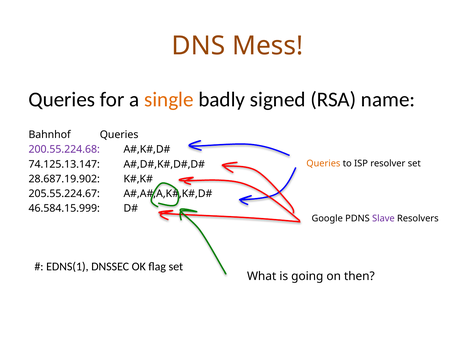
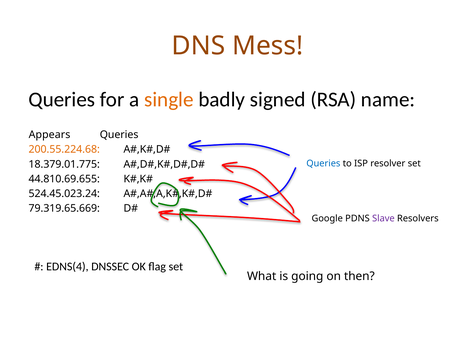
Bahnhof: Bahnhof -> Appears (50, 135)
200.55.224.68 colour: purple -> orange (64, 150)
Queries colour: orange -> blue (323, 163)
74.125.13.147: 74.125.13.147 -> 18.379.01.775 (64, 164)
28.687.19.902: 28.687.19.902 -> 44.810.69.655 (64, 179)
205.55.224.67: 205.55.224.67 -> 524.45.023.24 (64, 194)
46.584.15.999: 46.584.15.999 -> 79.319.65.669 (64, 209)
EDNS(1: EDNS(1 -> EDNS(4 (67, 267)
